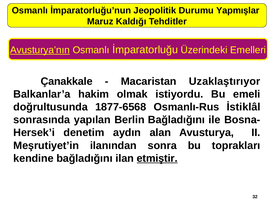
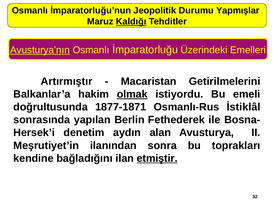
Kaldığı underline: none -> present (131, 21)
Çanakkale: Çanakkale -> Artırmıştır (67, 81)
Uzaklaştırıyor: Uzaklaştırıyor -> Getirilmelerini (225, 81)
olmak underline: none -> present (132, 94)
1877-6568: 1877-6568 -> 1877-1871 (121, 107)
Berlin Bağladığını: Bağladığını -> Fethederek (176, 120)
